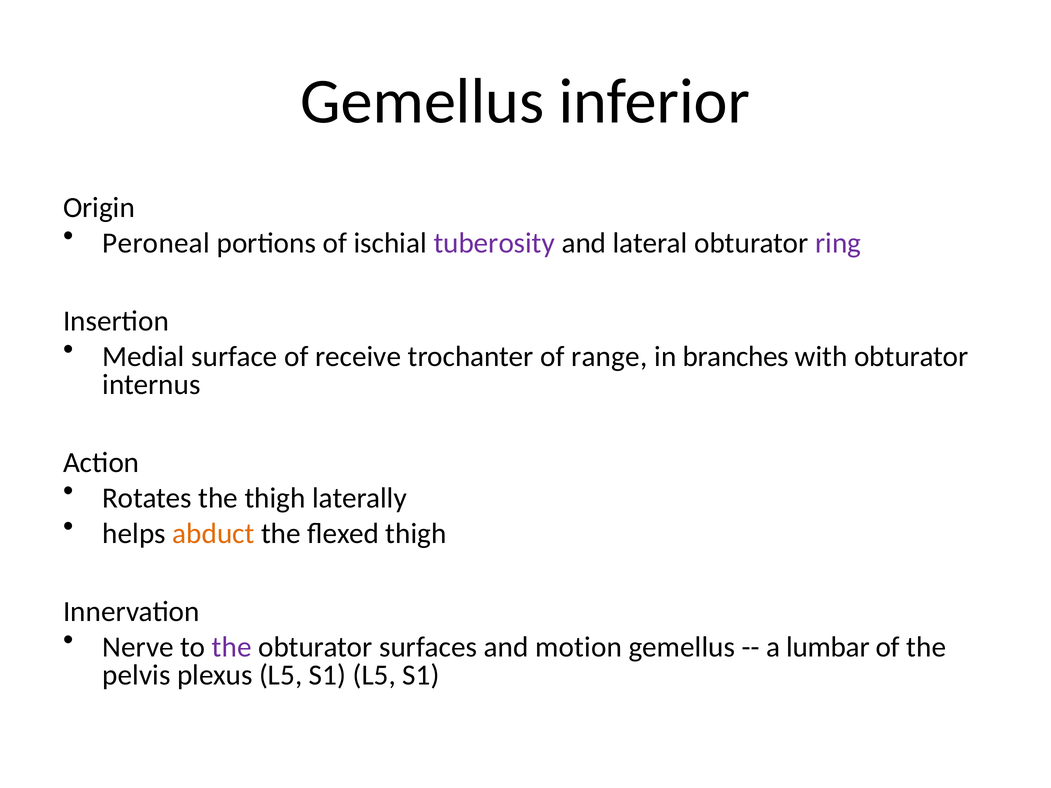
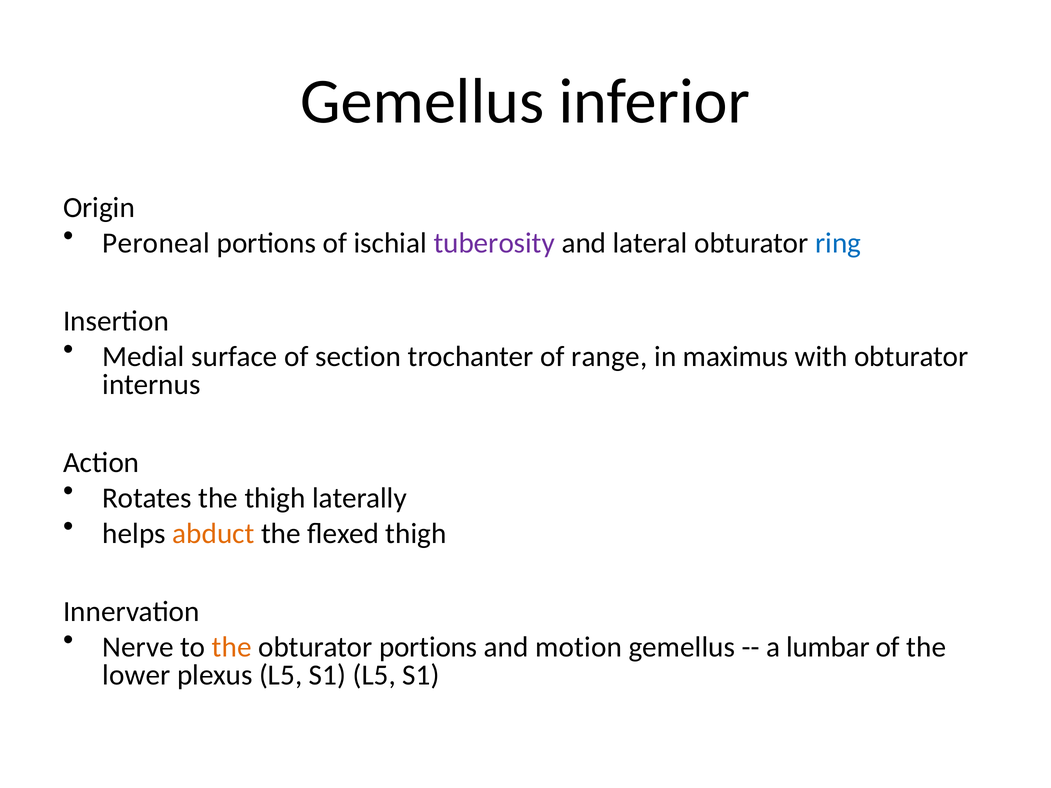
ring colour: purple -> blue (838, 243)
receive: receive -> section (358, 357)
branches: branches -> maximus (736, 357)
the colour: purple -> orange (232, 647)
obturator surfaces: surfaces -> portions (428, 647)
pelvis: pelvis -> lower (136, 675)
